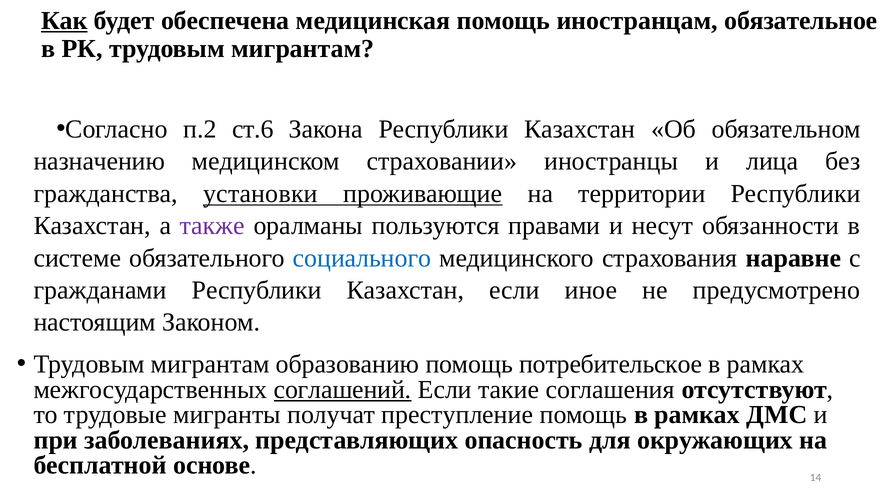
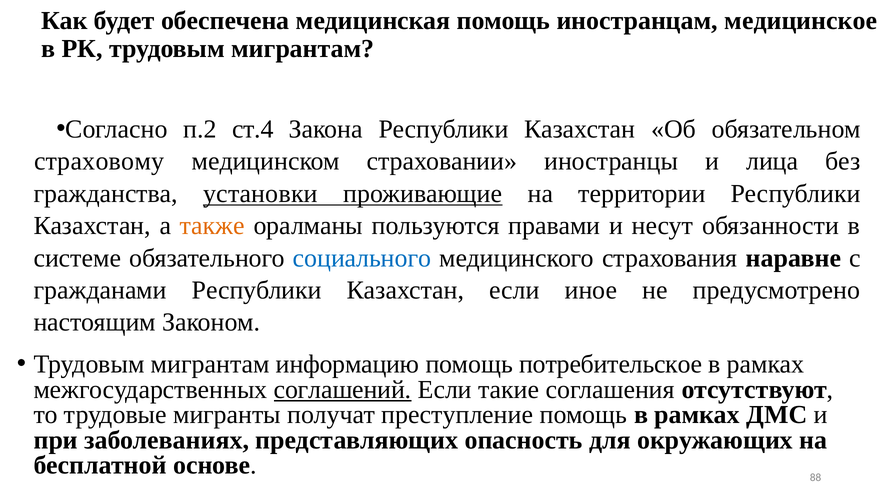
Как underline: present -> none (64, 21)
обязательное: обязательное -> медицинское (801, 21)
ст.6: ст.6 -> ст.4 (253, 129)
назначению: назначению -> страховому (99, 161)
также colour: purple -> orange (212, 226)
образованию: образованию -> информацию (348, 364)
14: 14 -> 88 (816, 477)
